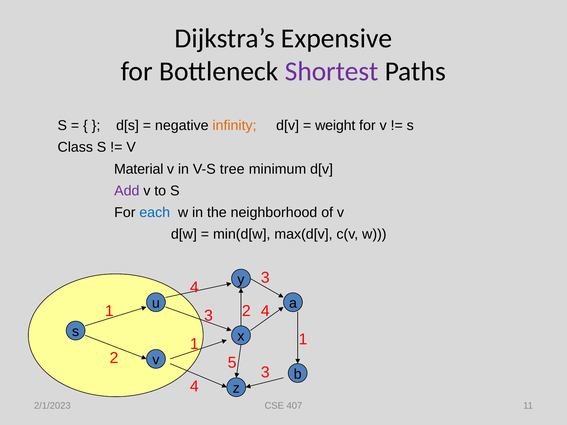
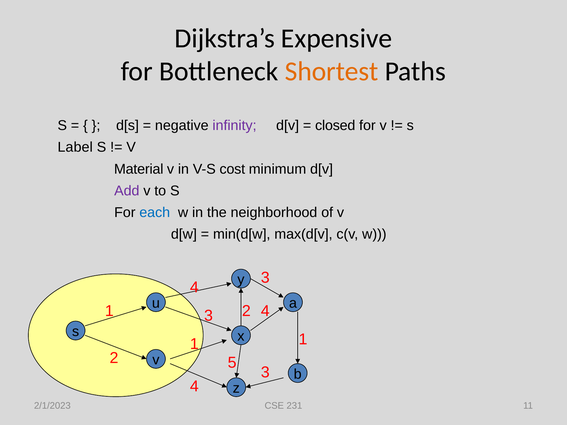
Shortest colour: purple -> orange (332, 71)
infinity colour: orange -> purple (235, 126)
weight: weight -> closed (335, 126)
Class: Class -> Label (75, 147)
tree: tree -> cost (232, 169)
407: 407 -> 231 (294, 406)
